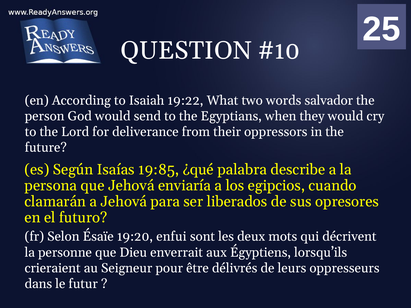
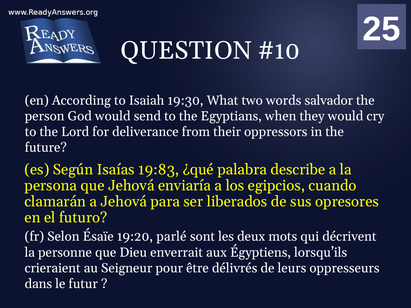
19:22: 19:22 -> 19:30 (186, 100)
19:85: 19:85 -> 19:83 (159, 170)
enfui: enfui -> parlé (171, 237)
